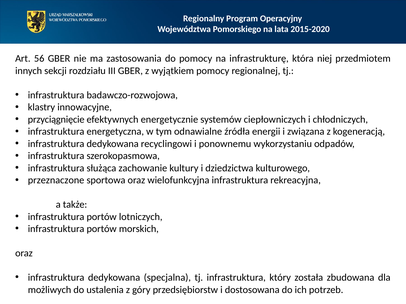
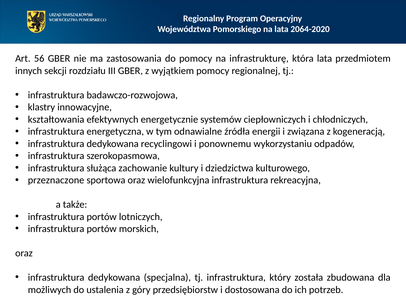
2015-2020: 2015-2020 -> 2064-2020 (310, 29)
która niej: niej -> lata (325, 59)
przyciągnięcie: przyciągnięcie -> kształtowania (56, 120)
